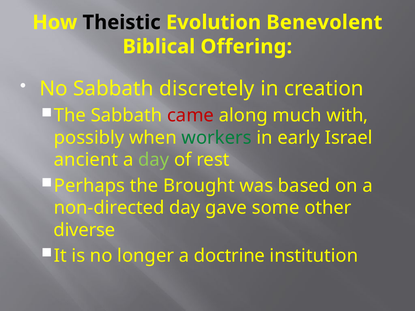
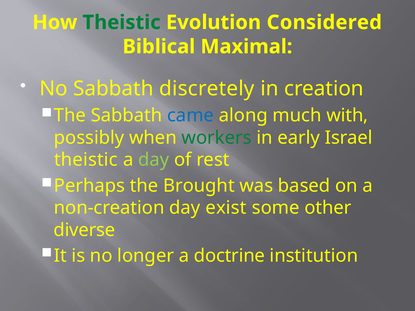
Theistic colour: black -> green (122, 22)
Benevolent: Benevolent -> Considered (324, 22)
Offering: Offering -> Maximal (246, 47)
came colour: red -> blue (191, 116)
ancient: ancient -> theistic (86, 160)
non-directed: non-directed -> non-creation (109, 208)
gave: gave -> exist (226, 208)
